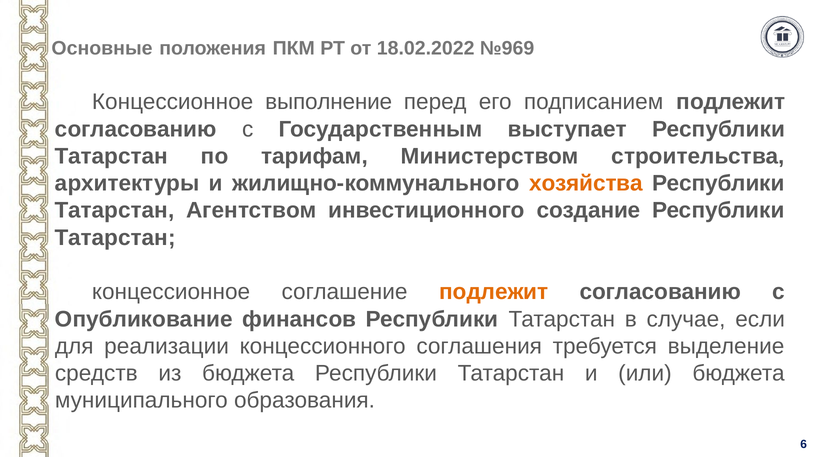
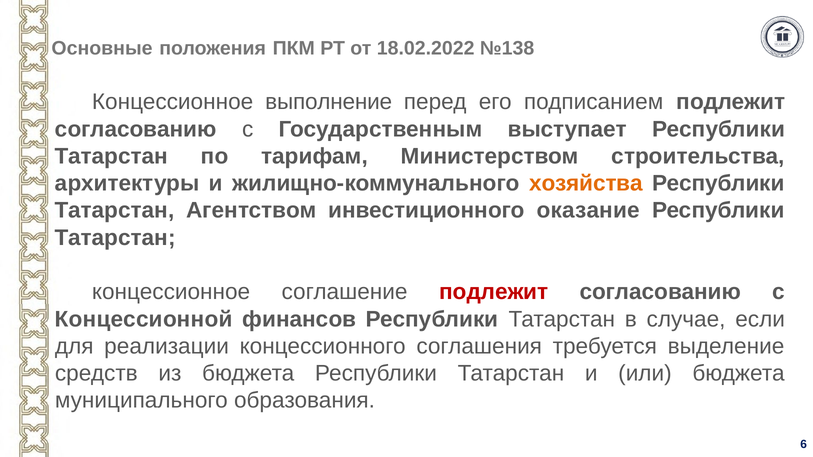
№969: №969 -> №138 (507, 48)
создание: создание -> оказание (588, 211)
подлежит colour: orange -> red (494, 292)
Опубликование: Опубликование -> Концессионной (144, 319)
